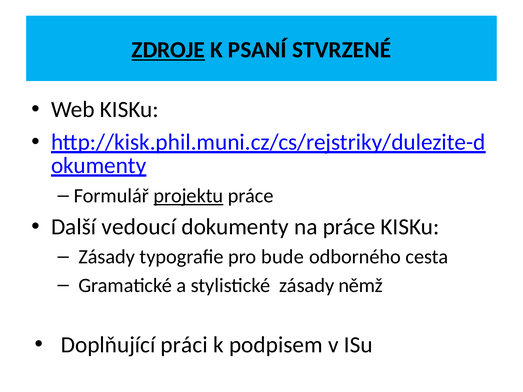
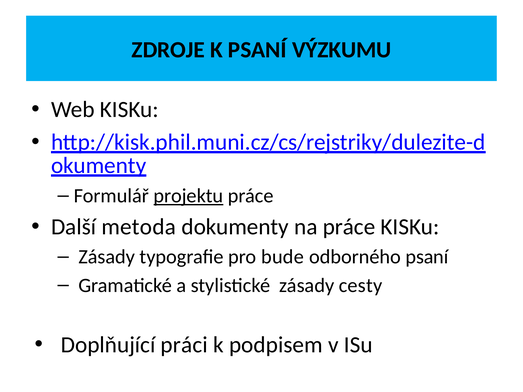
ZDROJE underline: present -> none (168, 50)
STVRZENÉ: STVRZENÉ -> VÝZKUMU (342, 50)
vedoucí: vedoucí -> metoda (139, 227)
odborného cesta: cesta -> psaní (427, 257)
němž: němž -> cesty (361, 286)
